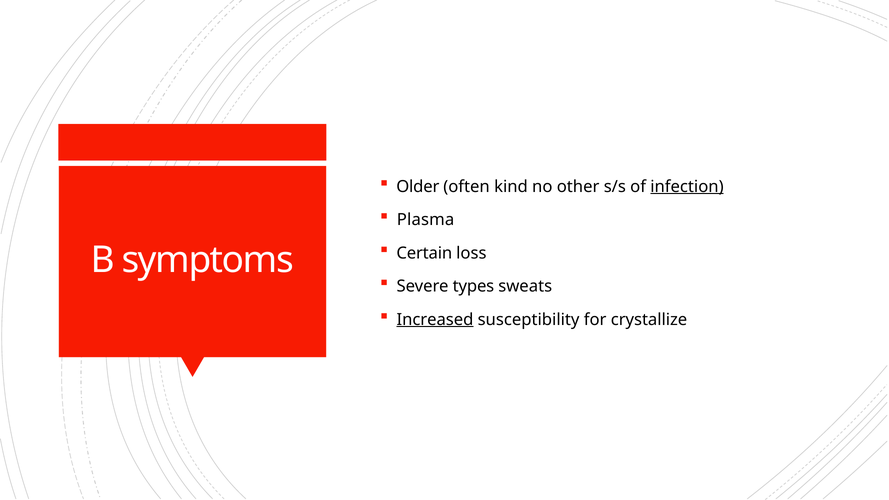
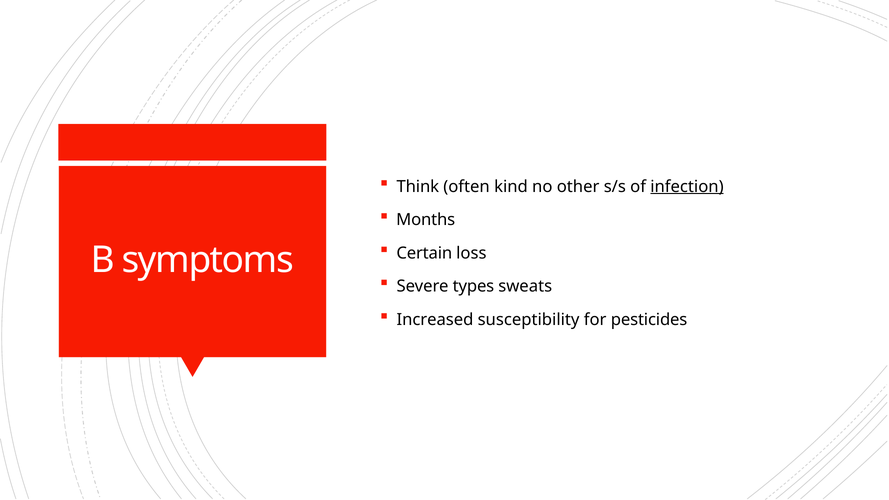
Older: Older -> Think (418, 187)
Plasma: Plasma -> Months (426, 220)
Increased underline: present -> none (435, 320)
crystallize: crystallize -> pesticides (649, 320)
